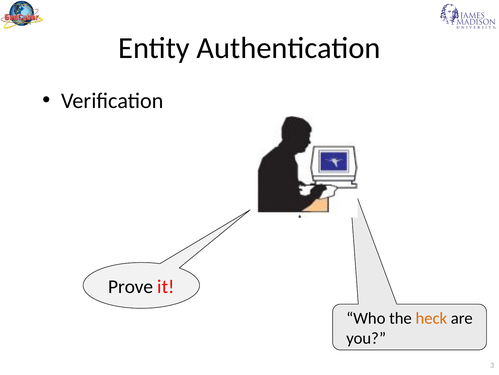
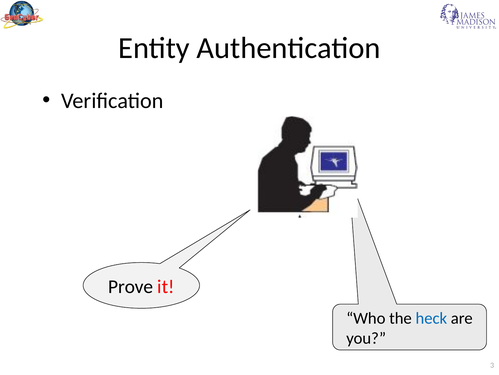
heck colour: orange -> blue (431, 318)
